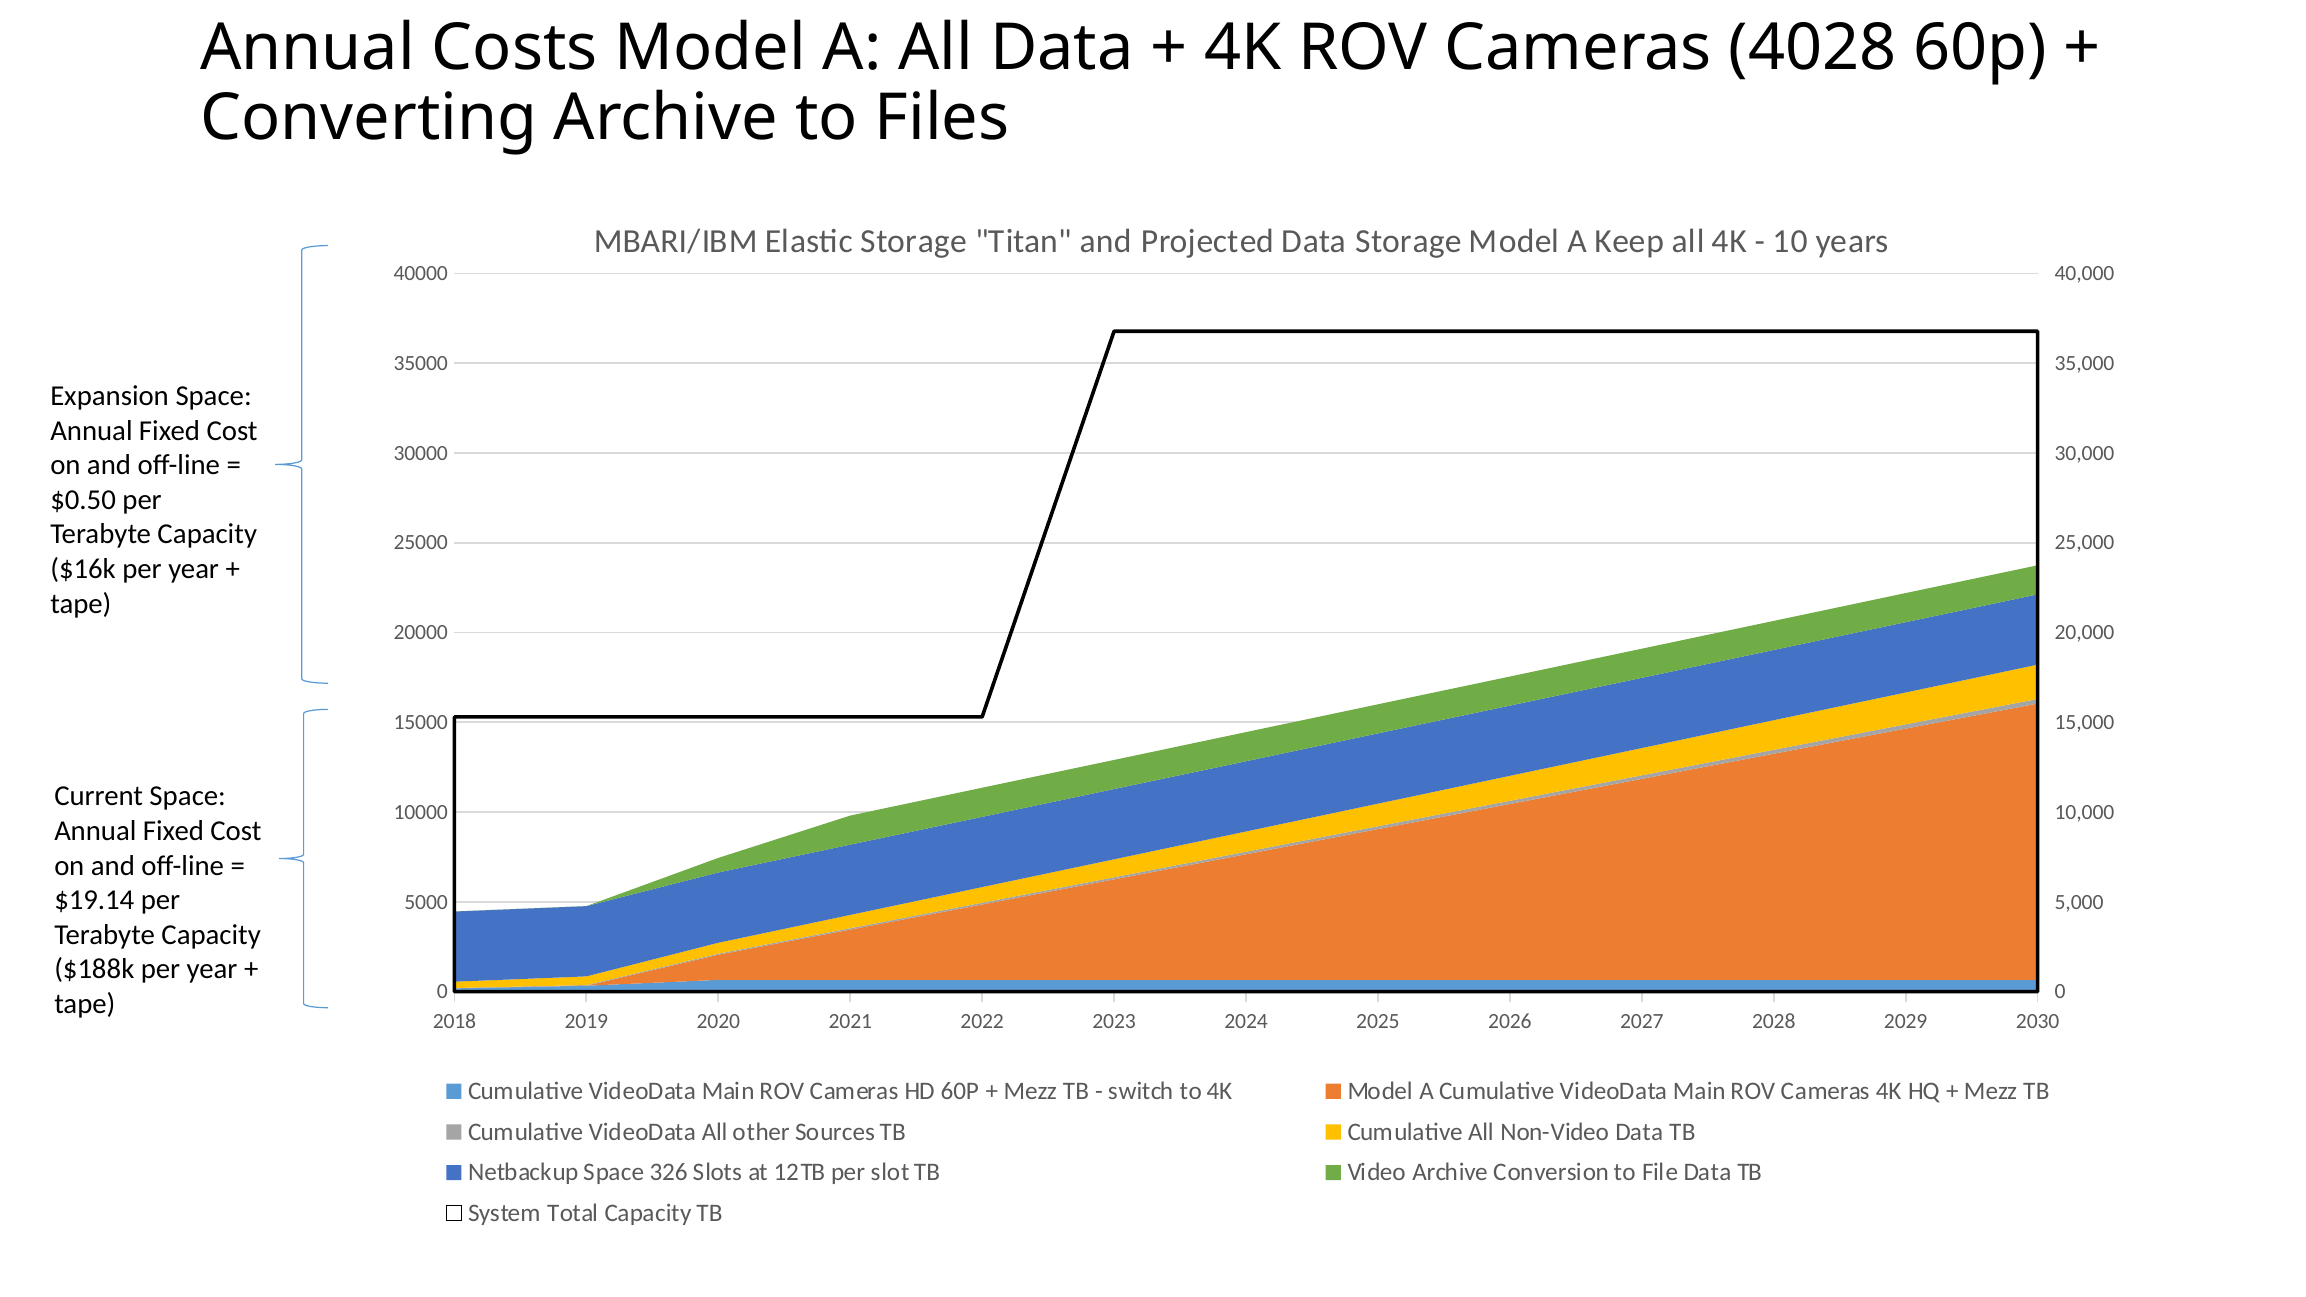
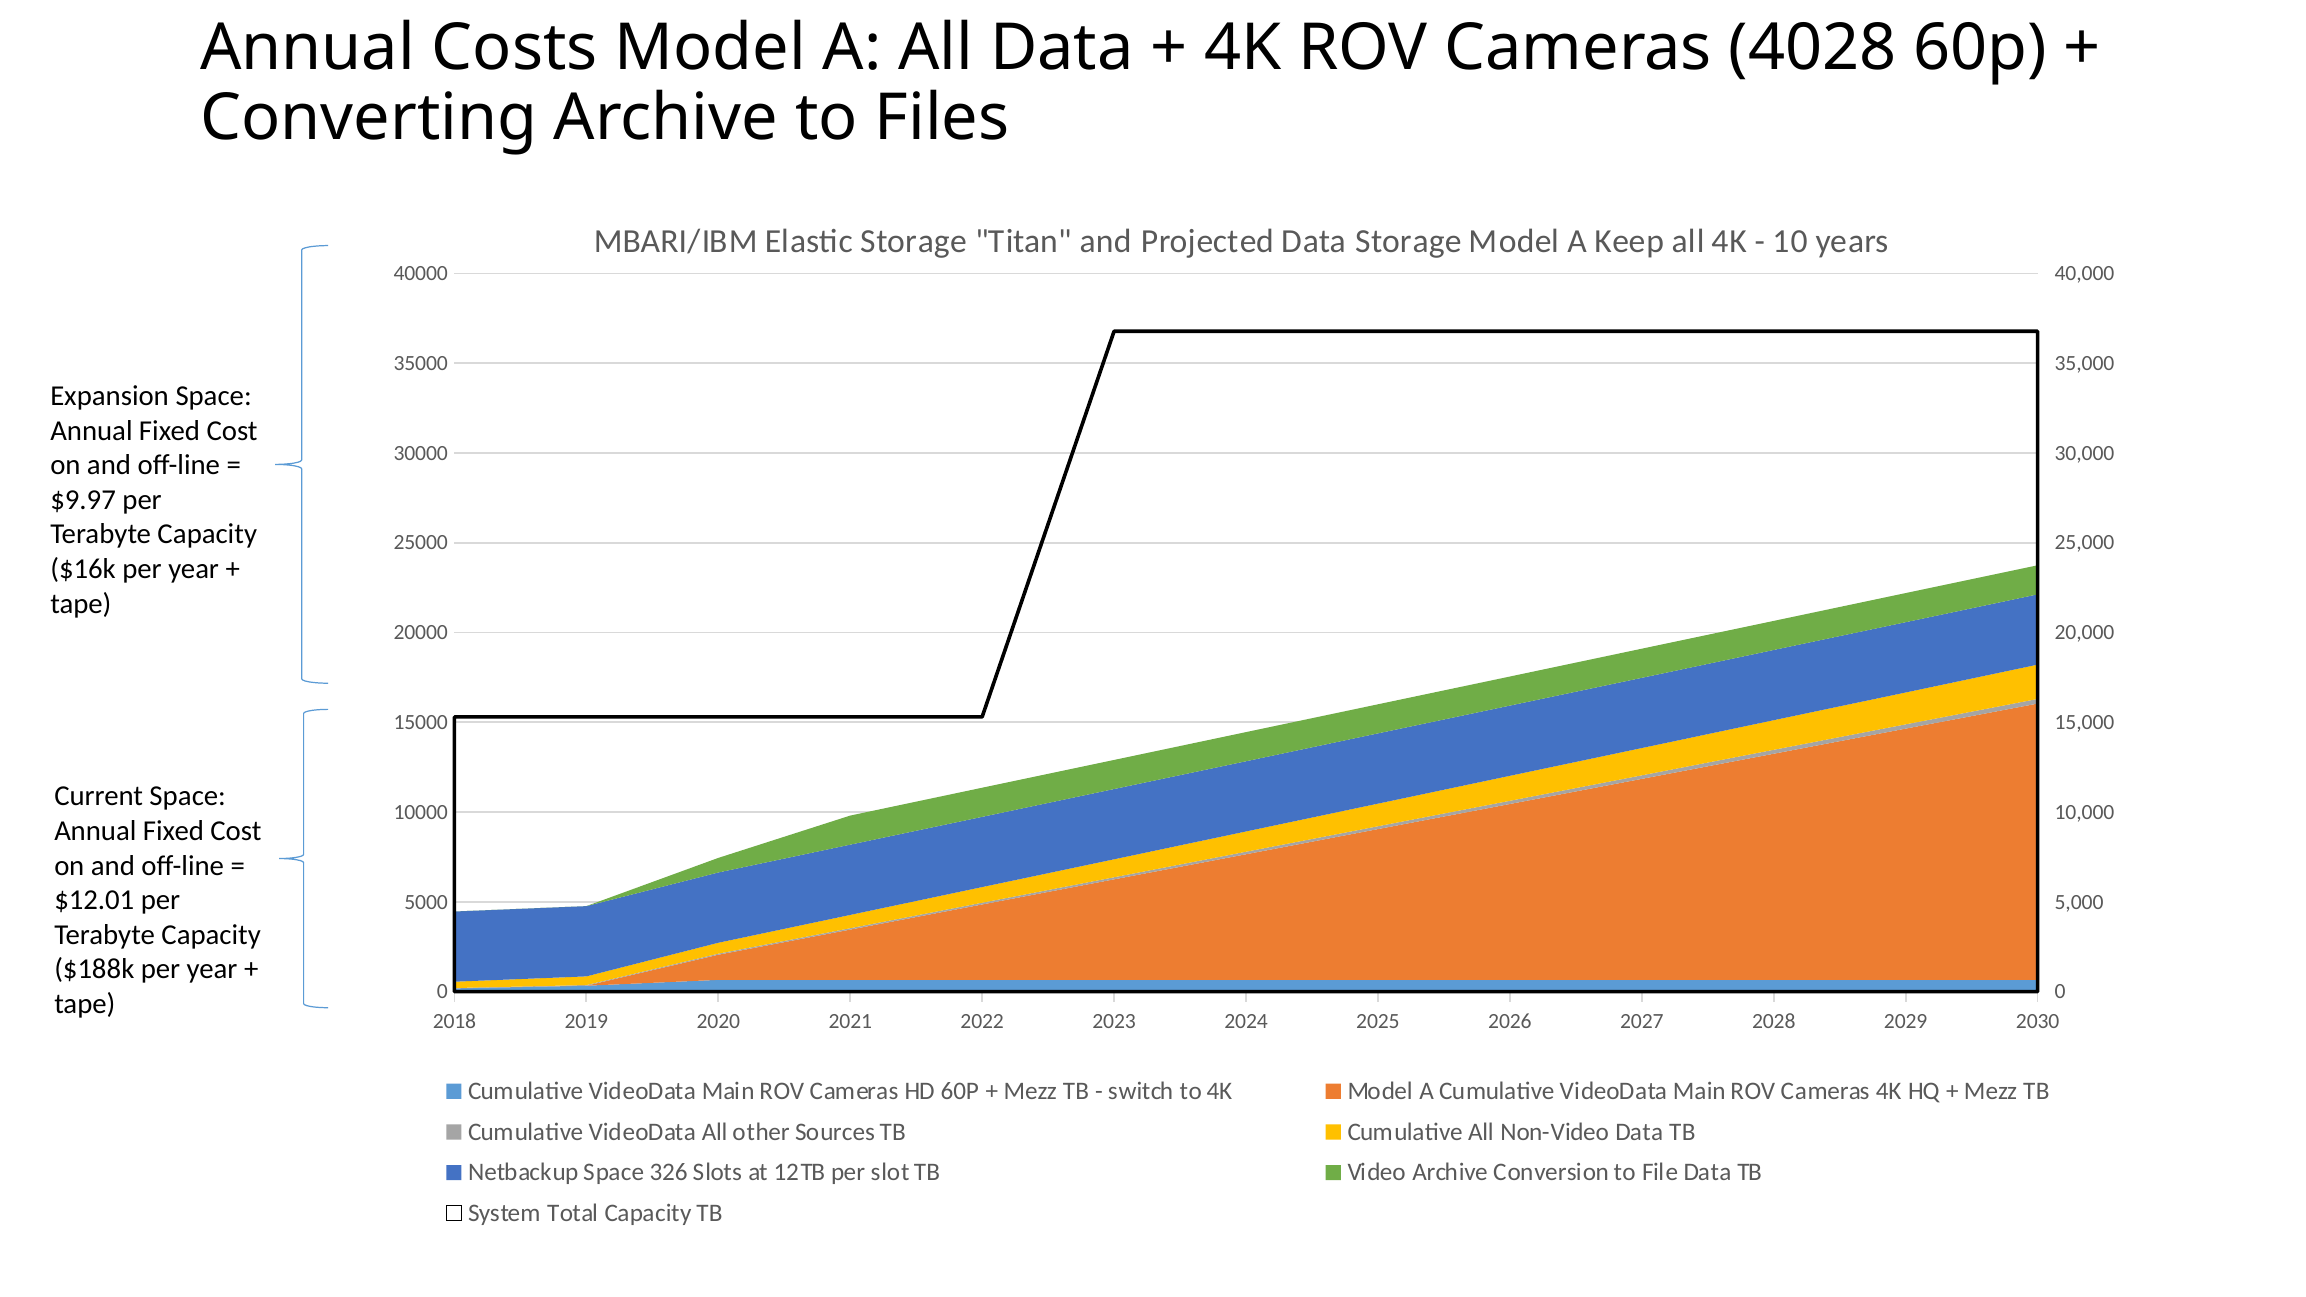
$0.50: $0.50 -> $9.97 (83, 500)
$19.14: $19.14 -> $12.01 (94, 900)
